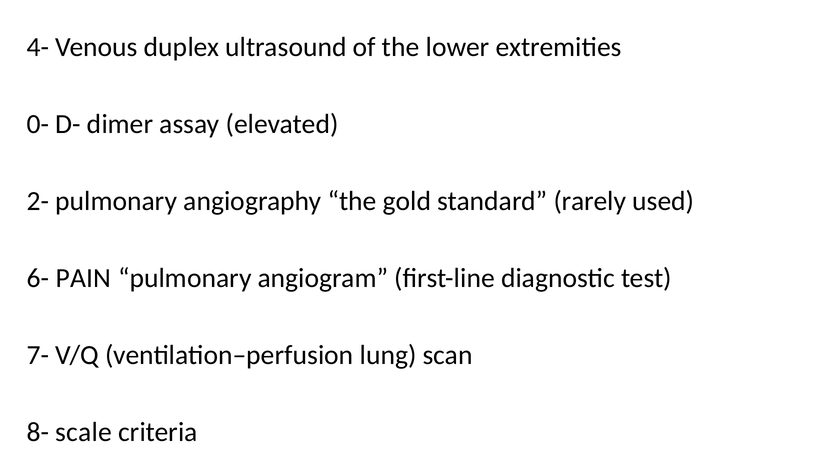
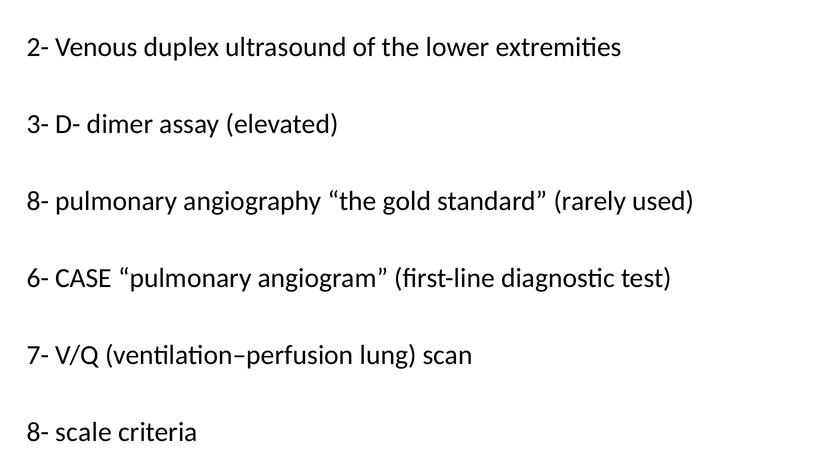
4-: 4- -> 2- (38, 47)
0-: 0- -> 3- (38, 124)
2-: 2- -> 8- (38, 201)
PAIN: PAIN -> CASE (84, 278)
